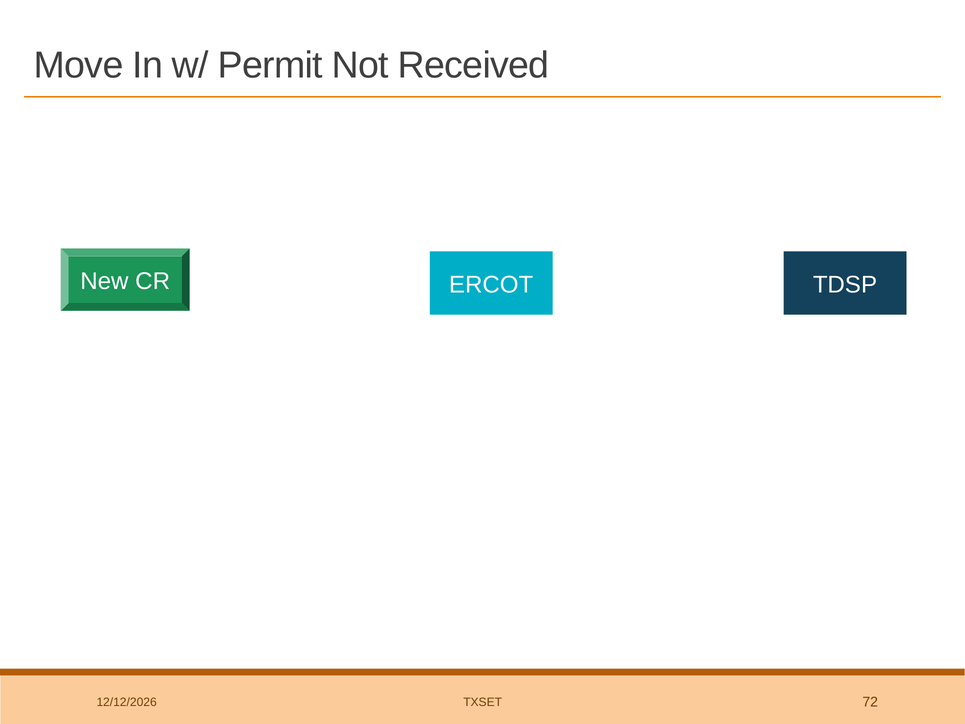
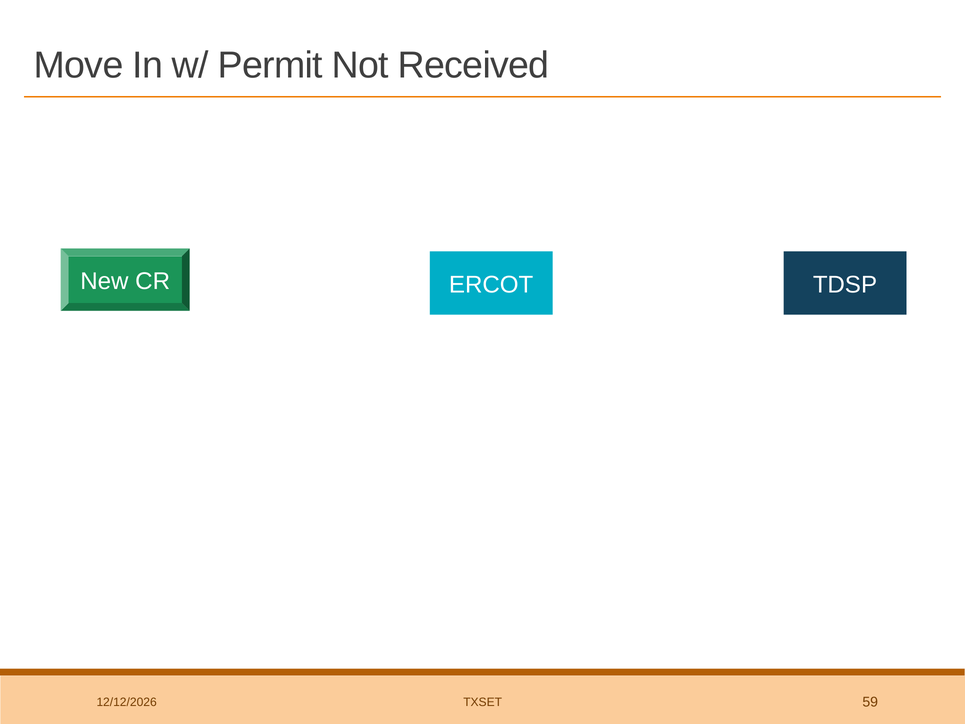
72: 72 -> 59 (870, 702)
